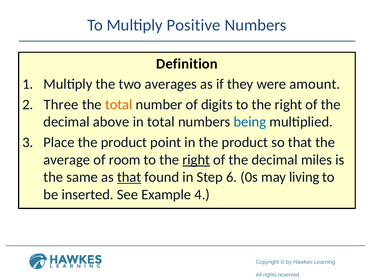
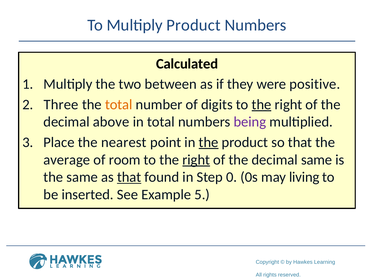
Multiply Positive: Positive -> Product (194, 25)
Definition: Definition -> Calculated (187, 64)
averages: averages -> between (171, 84)
amount: amount -> positive (315, 84)
the underline: none -> present (262, 105)
being colour: blue -> purple (250, 122)
Place the product: product -> nearest (124, 143)
the underline: none -> present (209, 143)
decimal miles: miles -> same (317, 160)
6: 6 -> 0 (232, 177)
4: 4 -> 5 (202, 195)
